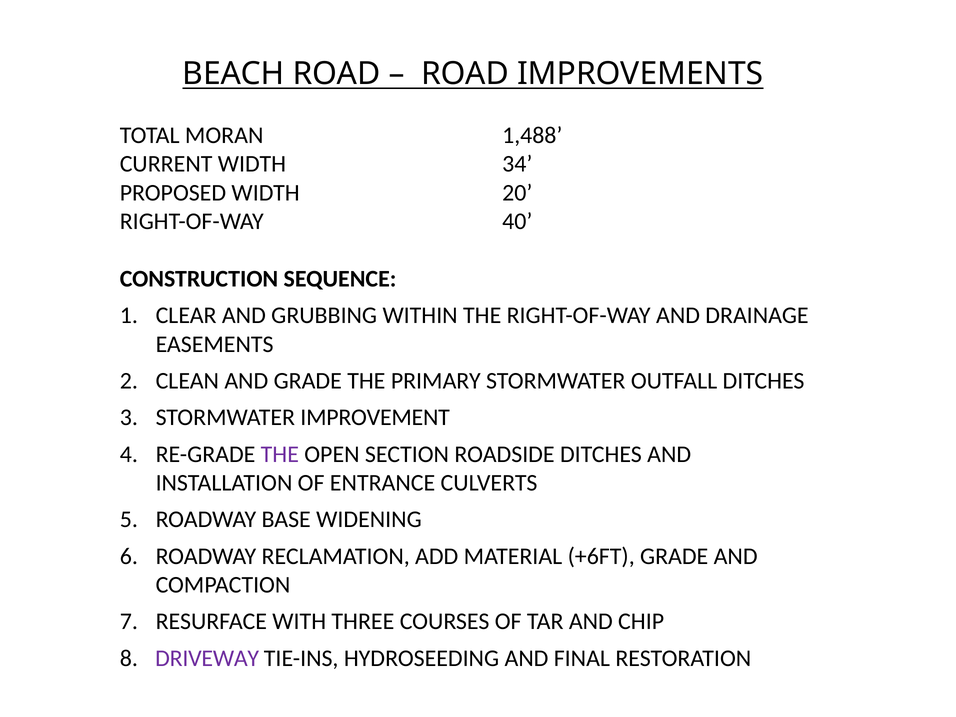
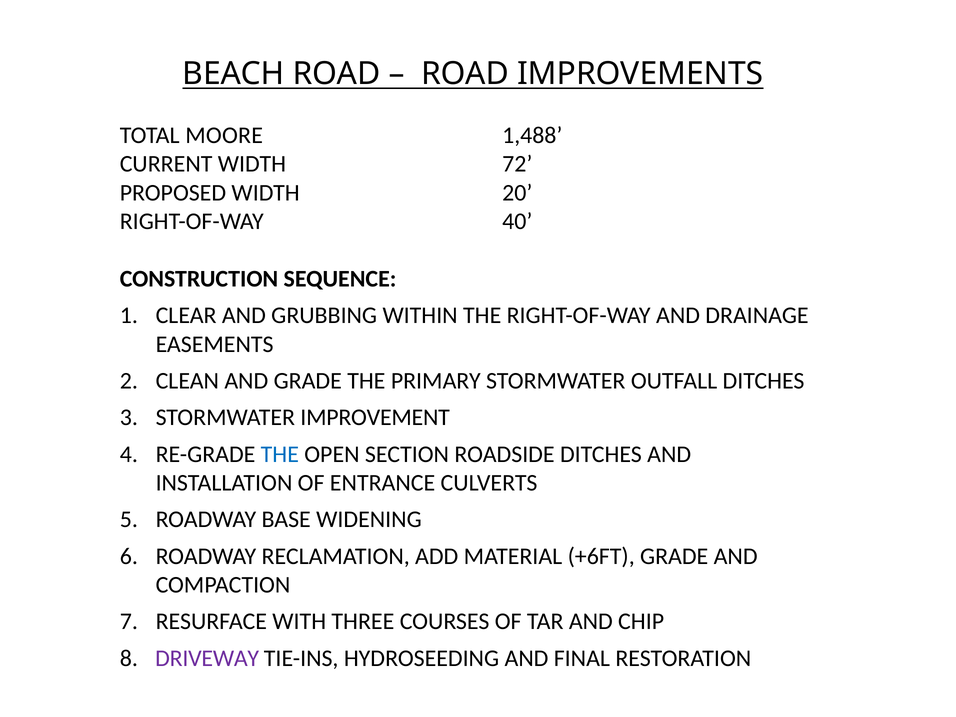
MORAN: MORAN -> MOORE (224, 135)
34: 34 -> 72 (517, 164)
THE colour: purple -> blue (280, 454)
